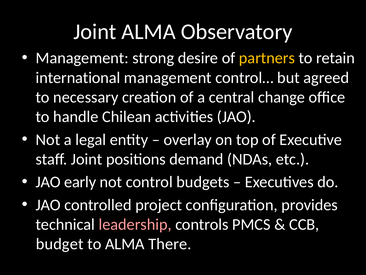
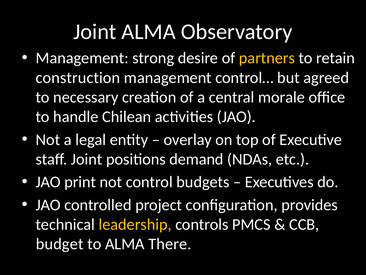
international: international -> construction (78, 78)
change: change -> morale (282, 97)
early: early -> print (80, 182)
leadership colour: pink -> yellow (135, 224)
